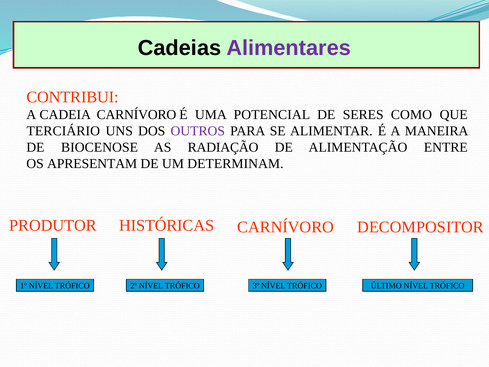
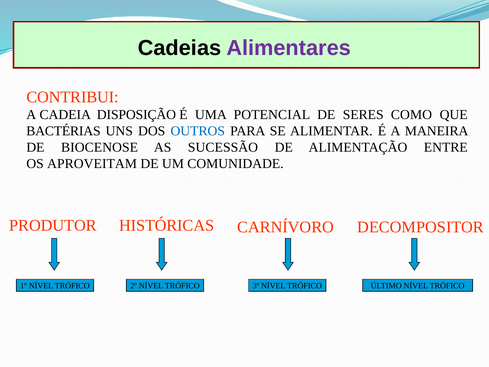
CADEIA CARNÍVORO: CARNÍVORO -> DISPOSIÇÃO (136, 115)
TERCIÁRIO: TERCIÁRIO -> BACTÉRIAS (63, 131)
OUTROS colour: purple -> blue (198, 131)
RADIAÇÃO: RADIAÇÃO -> SUCESSÃO (223, 147)
APRESENTAM: APRESENTAM -> APROVEITAM (92, 164)
DETERMINAM: DETERMINAM -> COMUNIDADE (235, 164)
